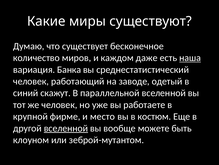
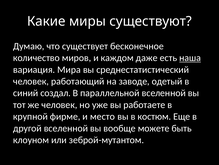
Банка: Банка -> Мира (69, 69)
скажут: скажут -> создал (56, 93)
вселенной underline: present -> none (66, 128)
